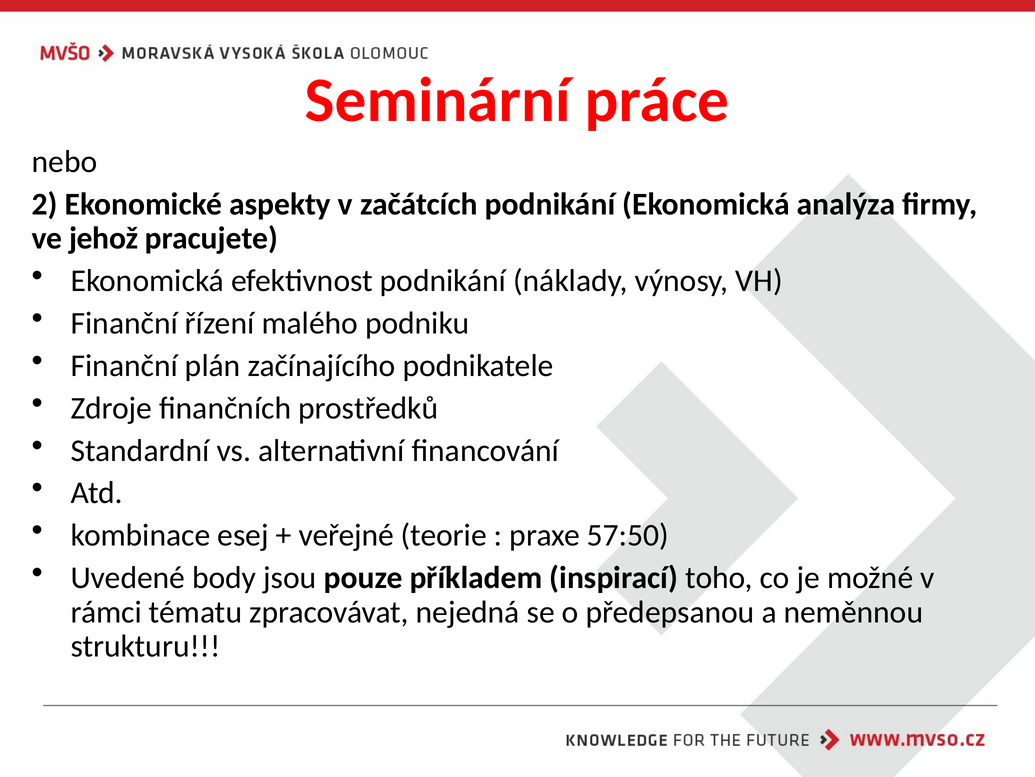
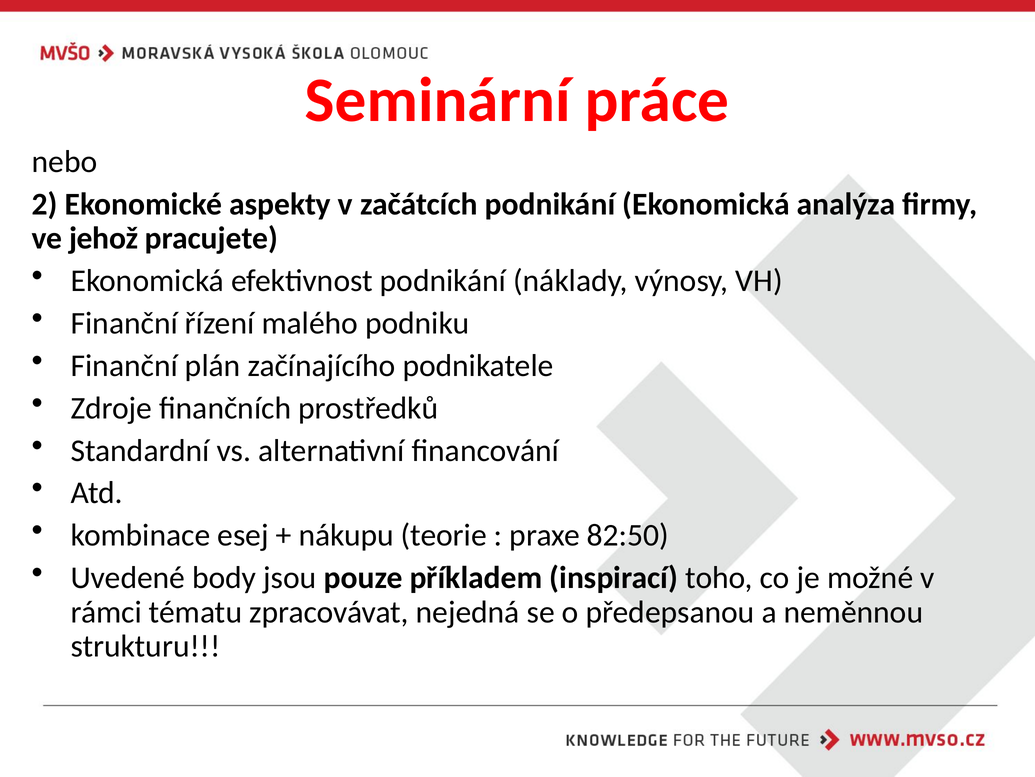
veřejné: veřejné -> nákupu (346, 535)
57:50: 57:50 -> 82:50 (628, 535)
